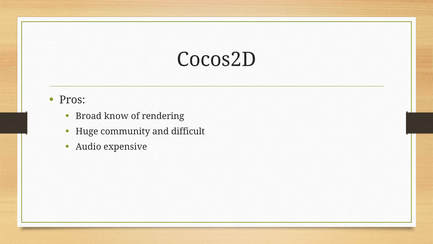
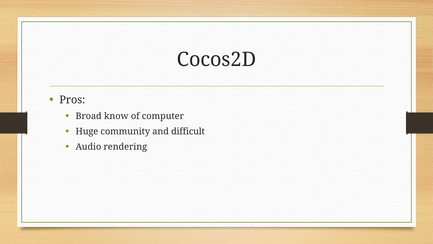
rendering: rendering -> computer (163, 116)
expensive: expensive -> rendering (125, 147)
